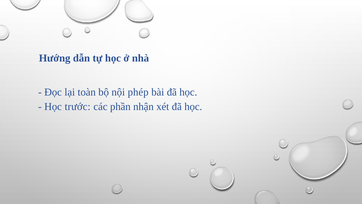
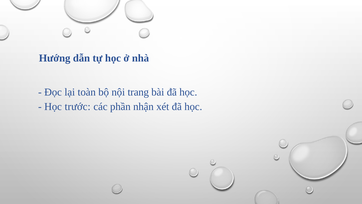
phép: phép -> trang (138, 92)
